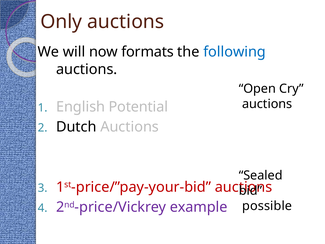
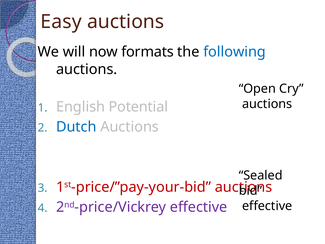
Only: Only -> Easy (61, 22)
Dutch colour: black -> blue (76, 127)
possible: possible -> effective (267, 206)
2nd-price/Vickrey example: example -> effective (199, 207)
